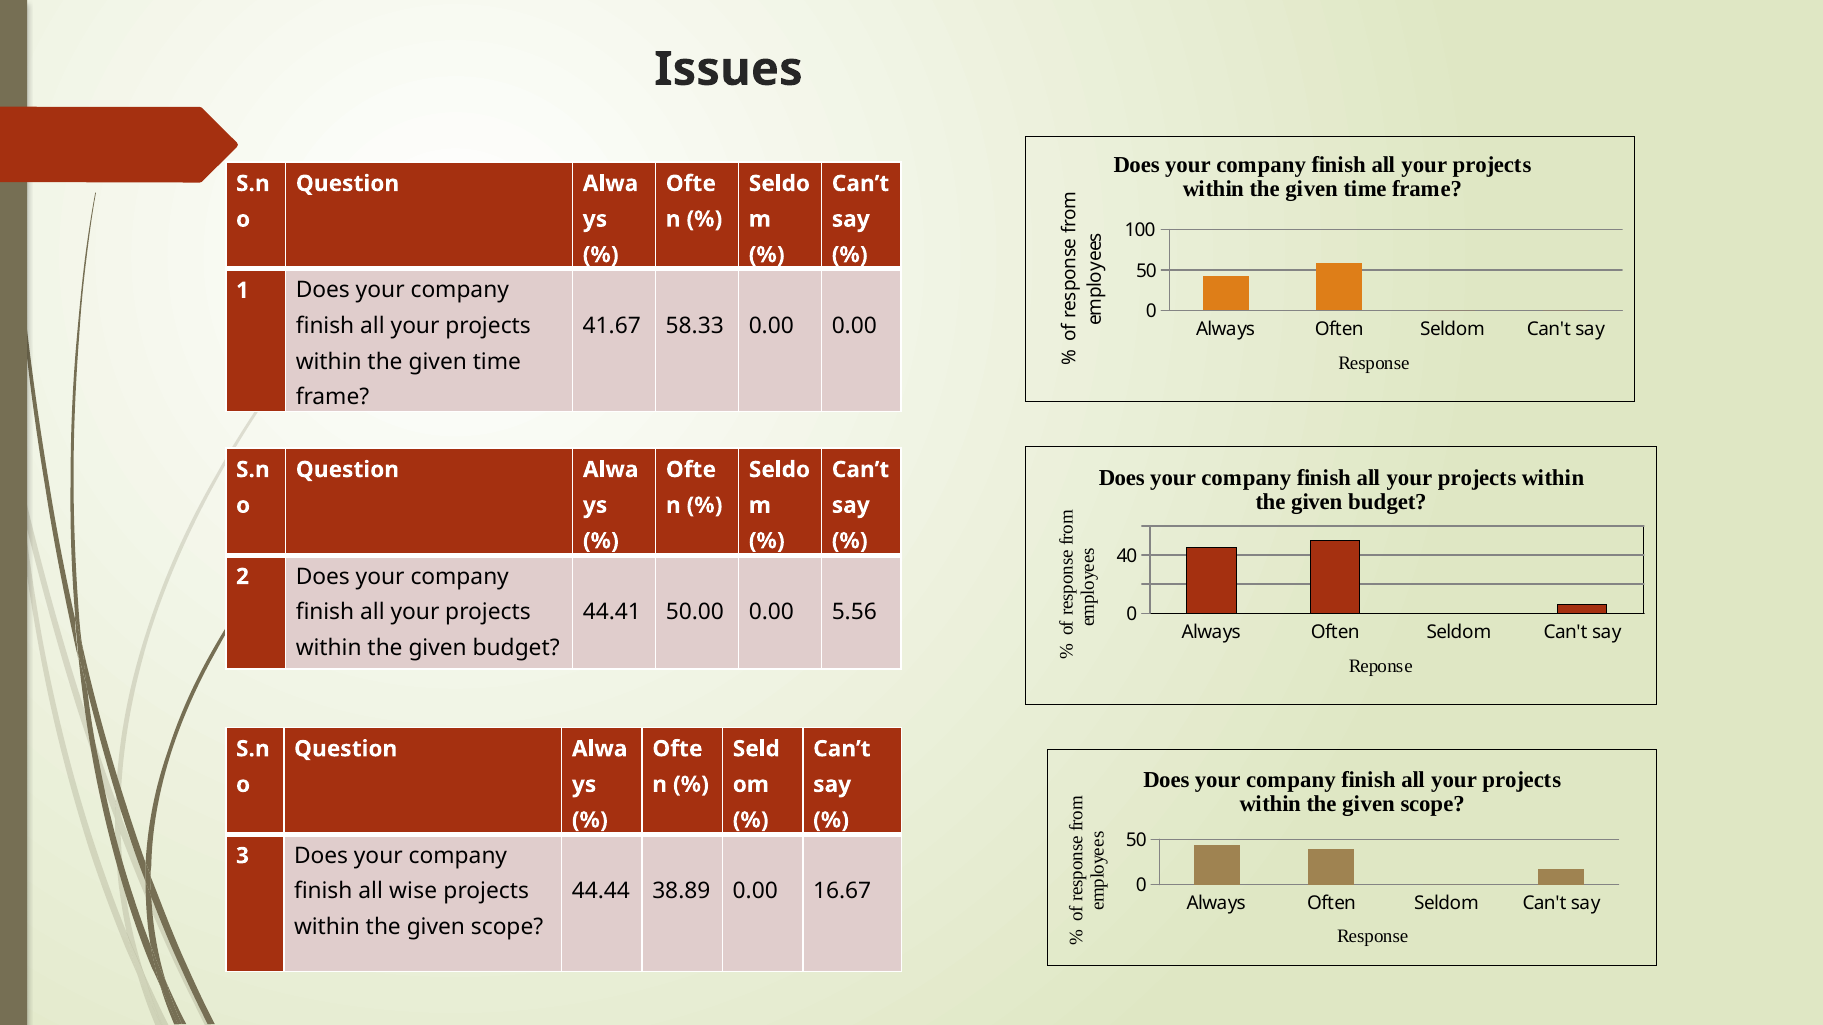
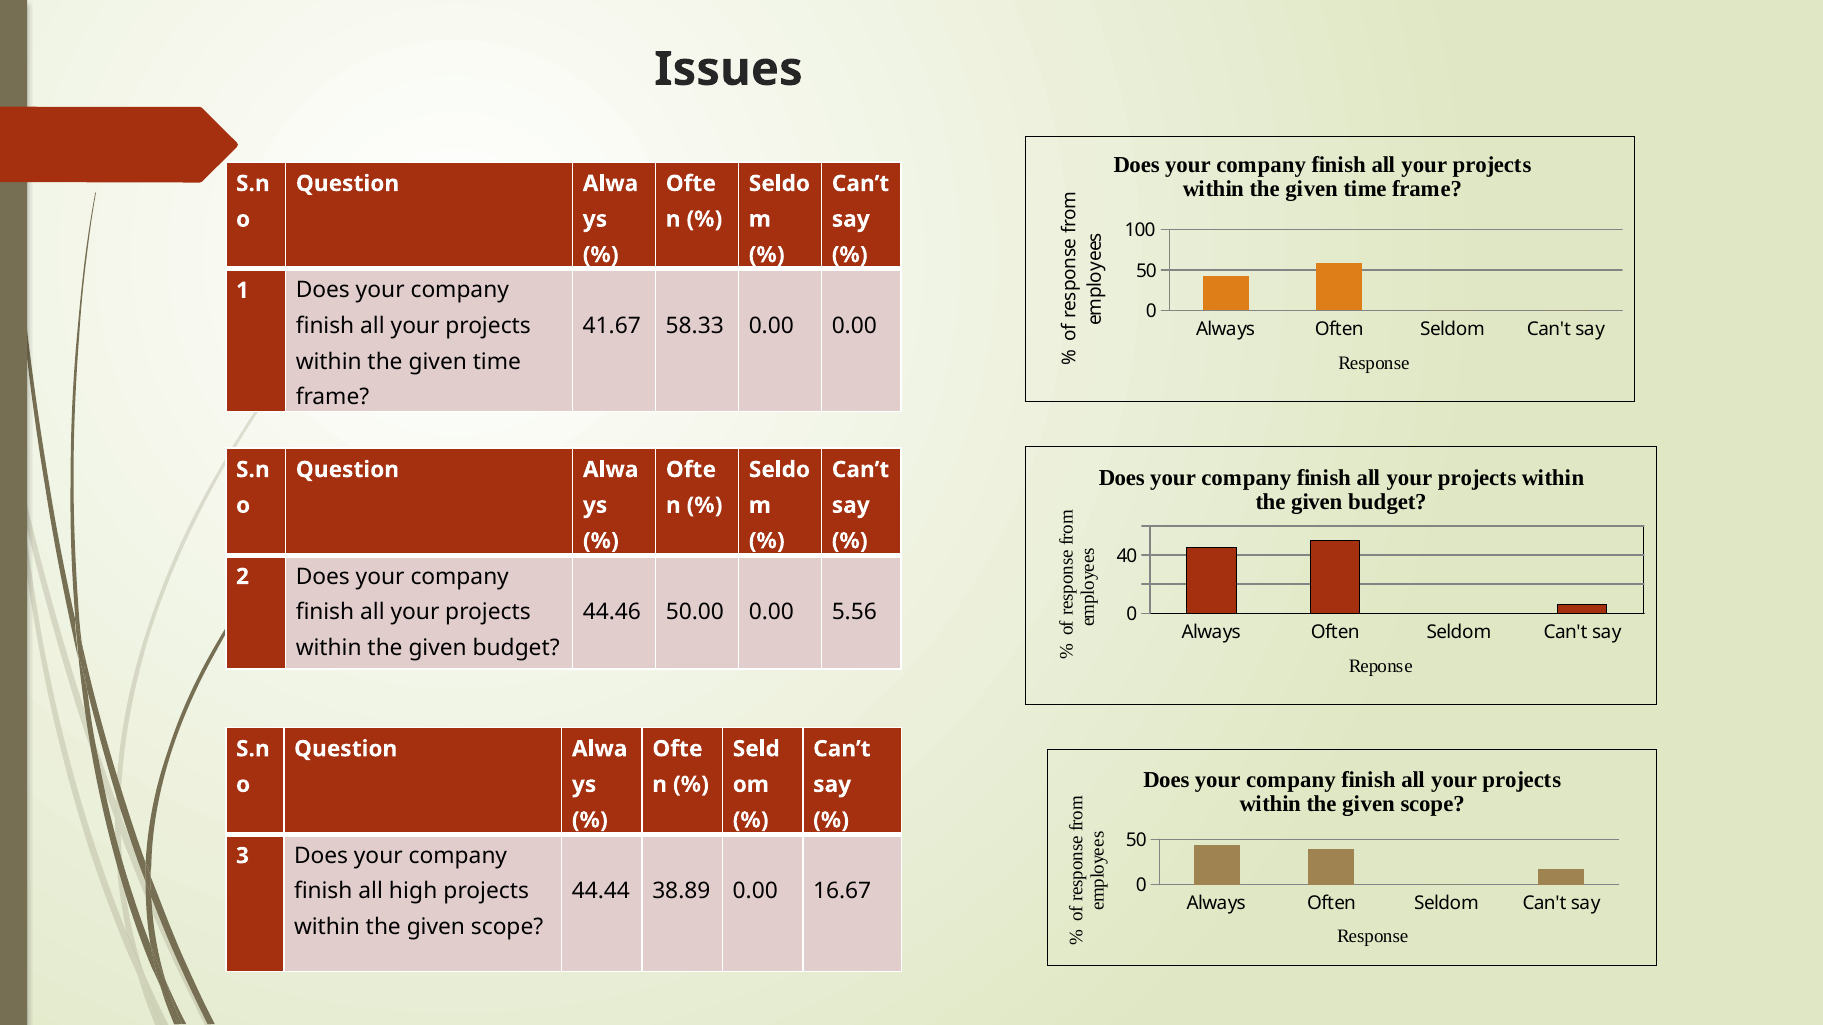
44.41: 44.41 -> 44.46 (612, 612)
wise: wise -> high (413, 892)
